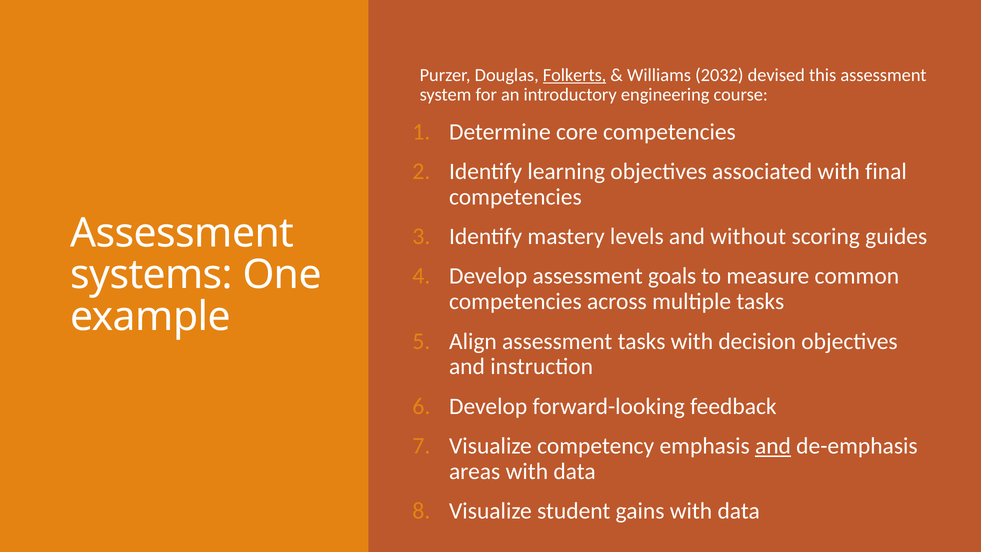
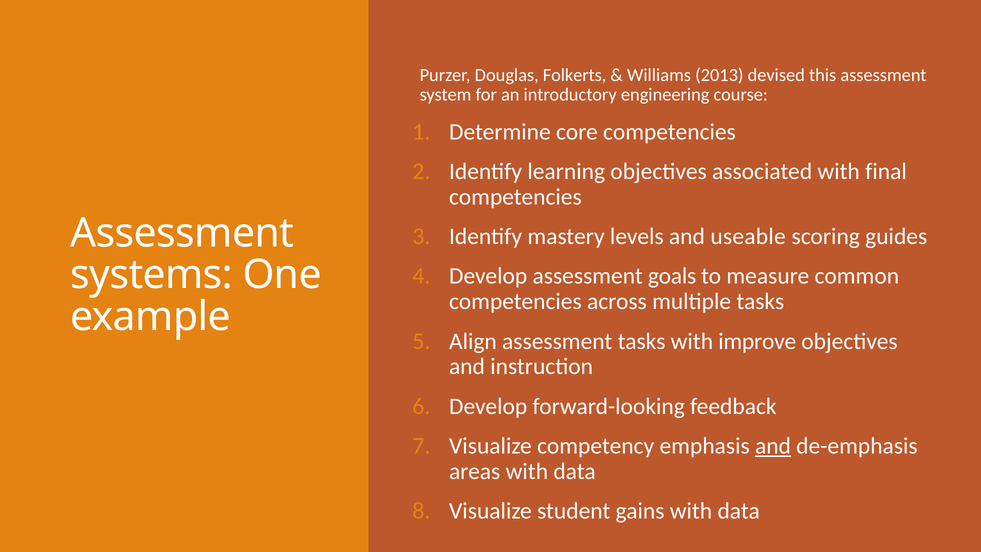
Folkerts underline: present -> none (575, 75)
2032: 2032 -> 2013 (719, 75)
without: without -> useable (748, 236)
decision: decision -> improve (757, 341)
